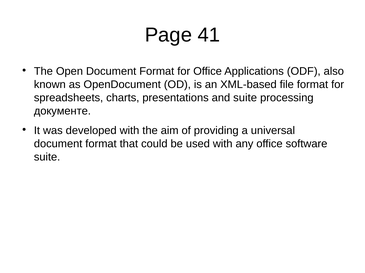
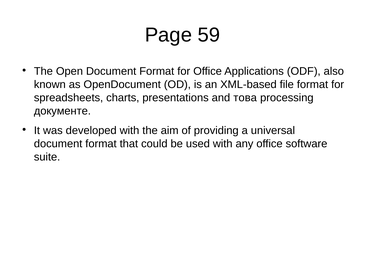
41: 41 -> 59 (209, 35)
and suite: suite -> това (245, 98)
